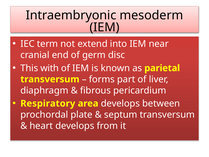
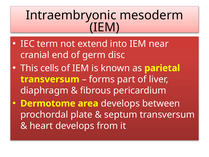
with: with -> cells (50, 68)
Respiratory: Respiratory -> Dermotome (48, 103)
